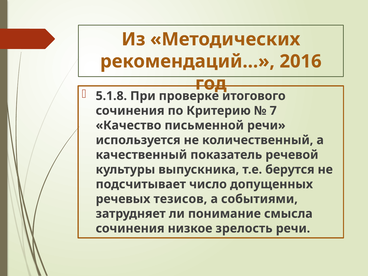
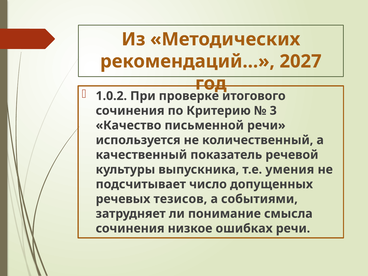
2016: 2016 -> 2027 (301, 61)
5.1.8: 5.1.8 -> 1.0.2 (111, 96)
7: 7 -> 3 (273, 111)
берутся: берутся -> умения (290, 170)
зрелость: зрелость -> ошибках (244, 228)
